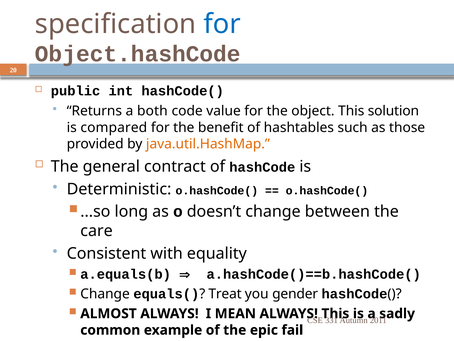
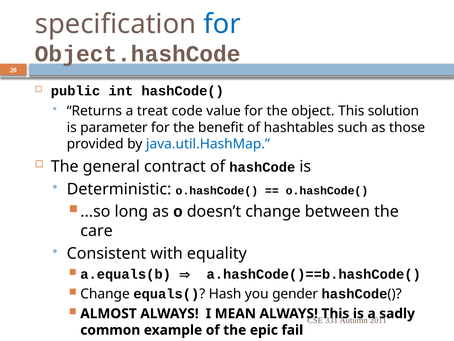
both: both -> treat (152, 111)
compared: compared -> parameter (114, 127)
java.util.HashMap colour: orange -> blue (208, 144)
Treat: Treat -> Hash (225, 294)
